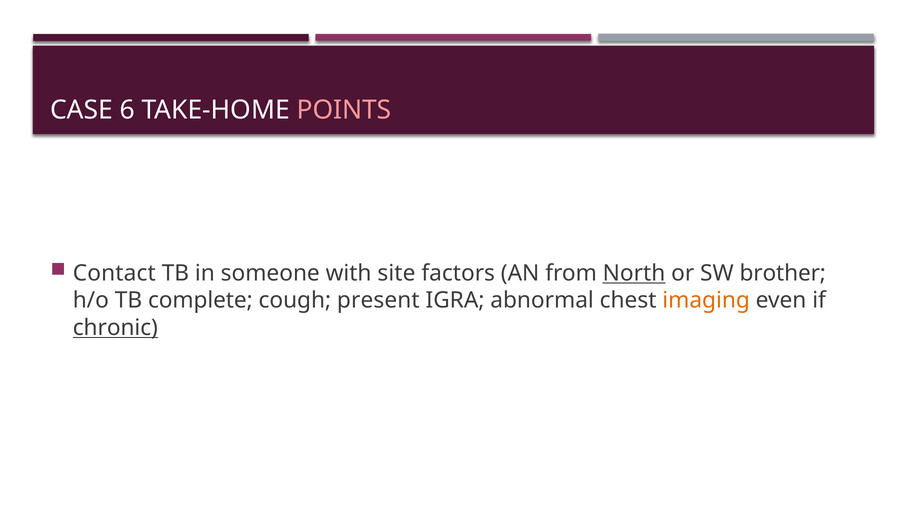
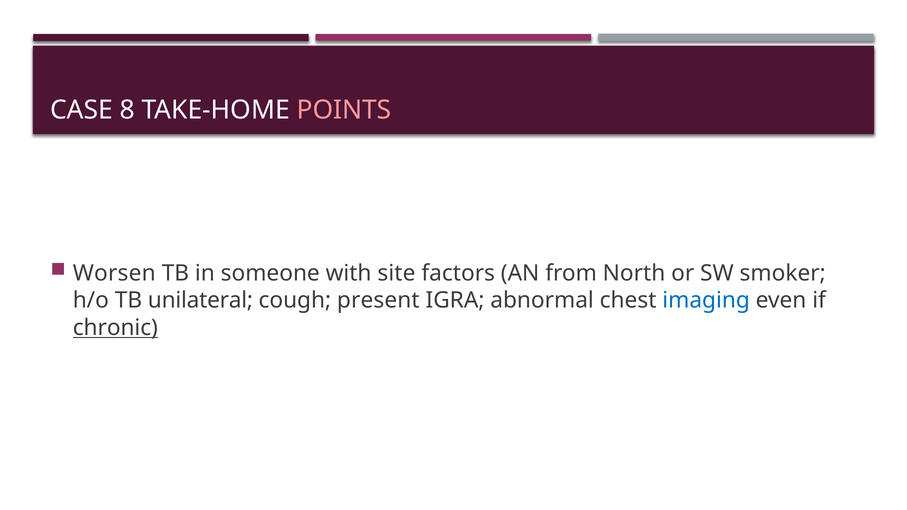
6: 6 -> 8 (127, 110)
Contact: Contact -> Worsen (114, 273)
North underline: present -> none (634, 273)
brother: brother -> smoker (783, 273)
complete: complete -> unilateral (200, 301)
imaging colour: orange -> blue (706, 301)
